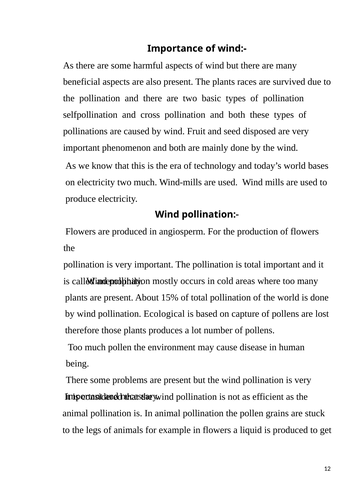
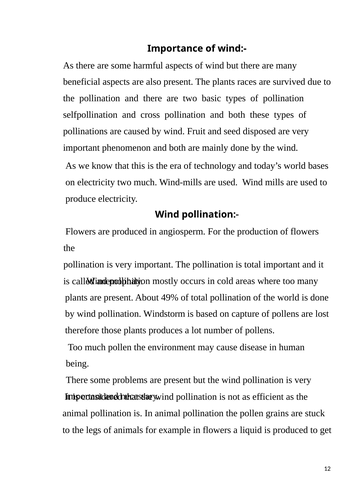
15%: 15% -> 49% (170, 297)
Ecological: Ecological -> Windstorm (164, 313)
